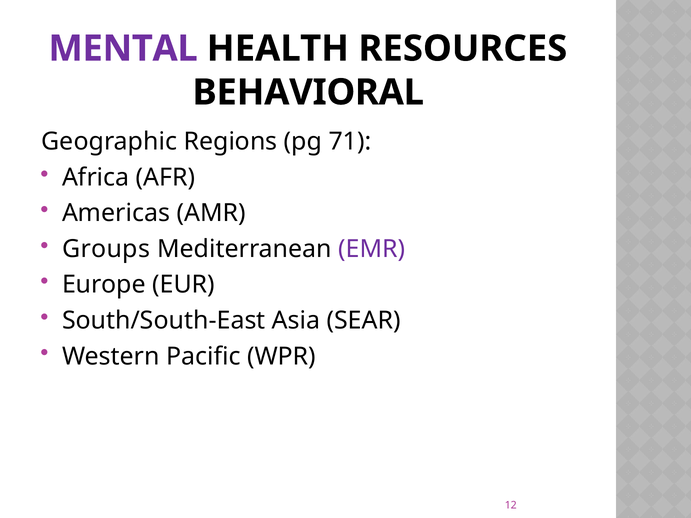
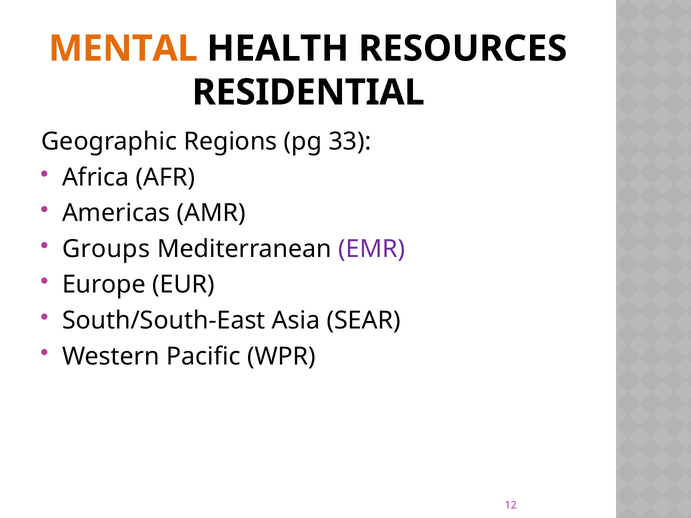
MENTAL colour: purple -> orange (123, 49)
BEHAVIORAL: BEHAVIORAL -> RESIDENTIAL (308, 92)
71: 71 -> 33 (350, 142)
